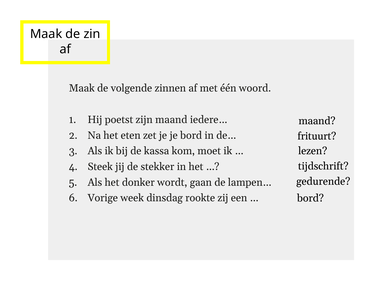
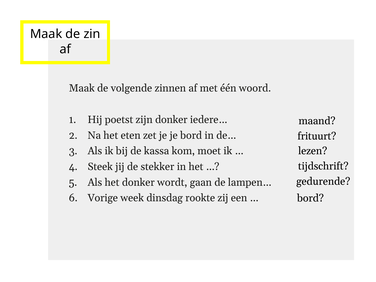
zijn maand: maand -> donker (171, 120)
